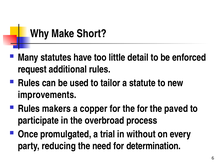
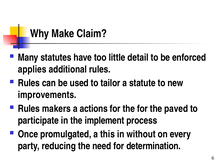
Short: Short -> Claim (92, 34)
request: request -> applies (32, 69)
copper: copper -> actions (94, 109)
overbroad: overbroad -> implement (104, 120)
trial: trial -> this (108, 134)
